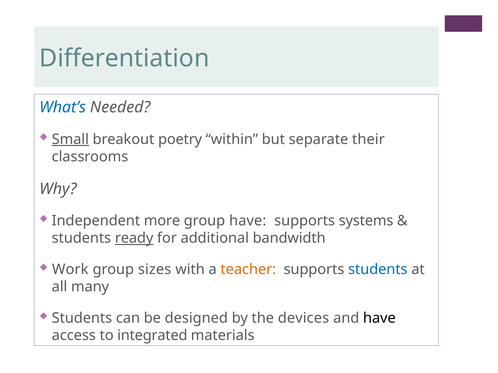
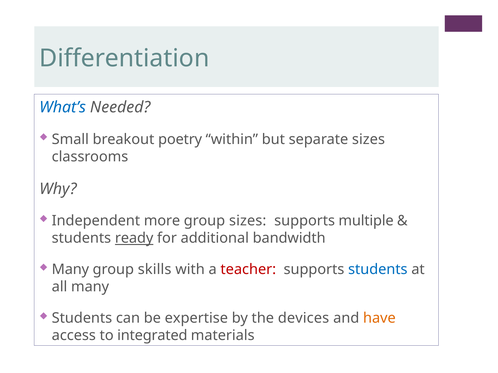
Small underline: present -> none (70, 139)
separate their: their -> sizes (368, 139)
group have: have -> sizes (248, 221)
systems: systems -> multiple (366, 221)
Work: Work -> Many (70, 270)
sizes: sizes -> skills (155, 270)
teacher colour: orange -> red (248, 270)
designed: designed -> expertise (196, 318)
have colour: black -> orange (379, 318)
